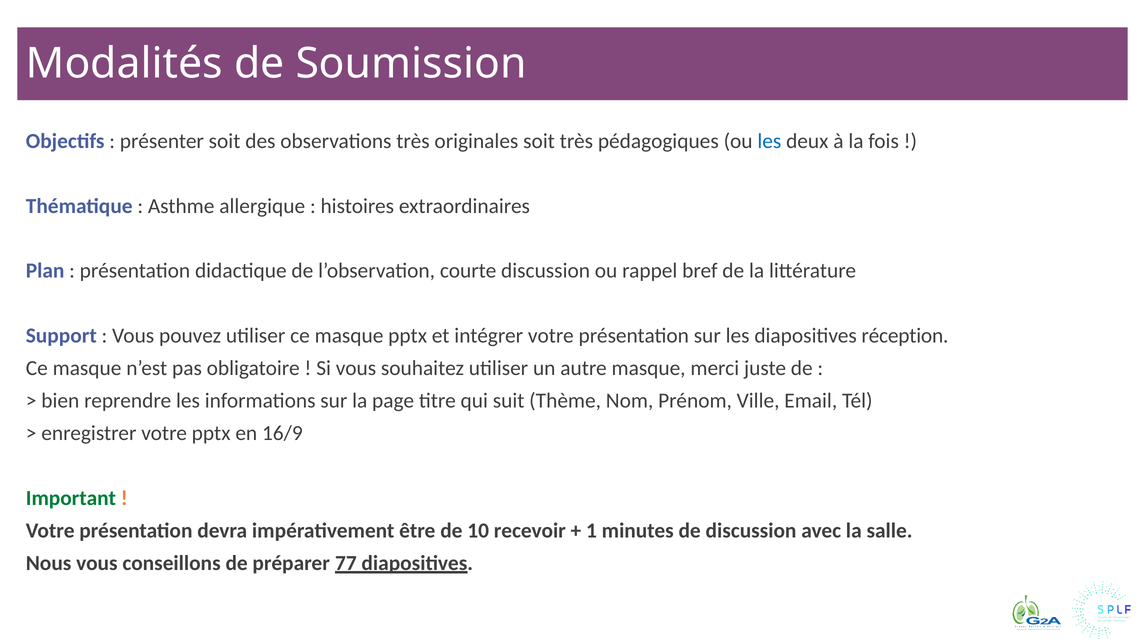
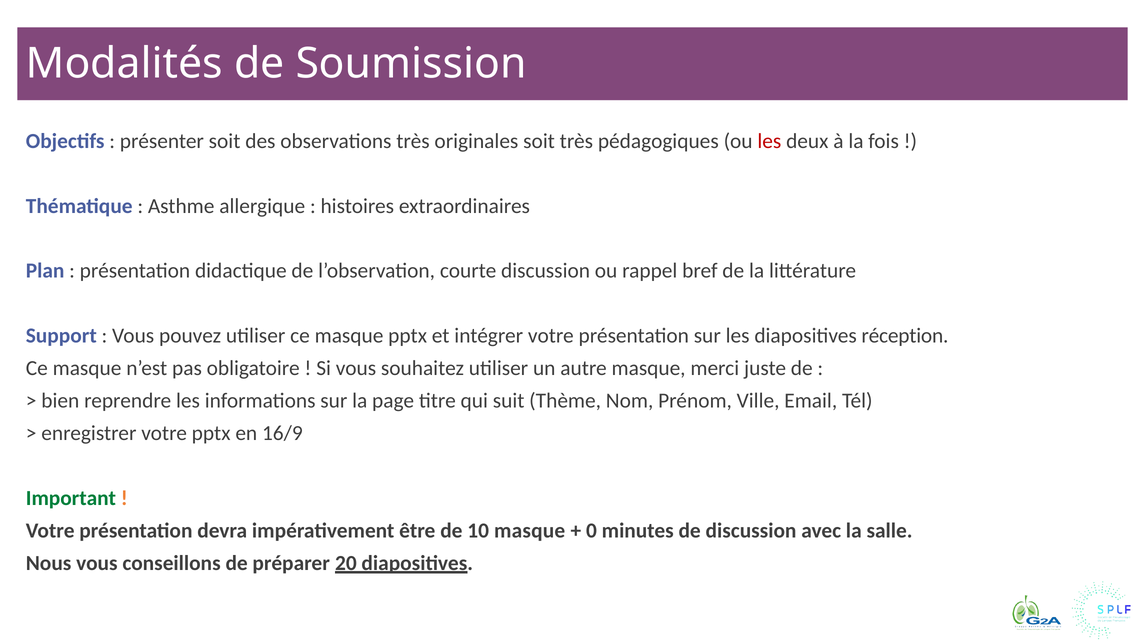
les colour: blue -> red (769, 141)
10 recevoir: recevoir -> masque (530, 530)
1: 1 -> 0 (591, 530)
77: 77 -> 20 (346, 563)
